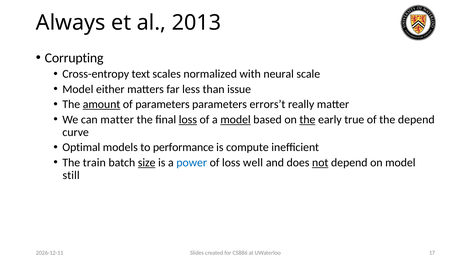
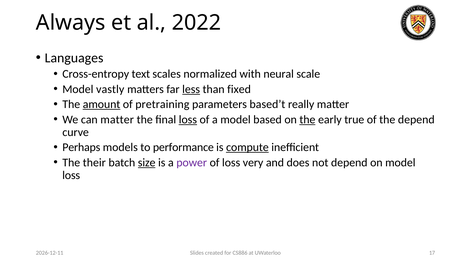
2013: 2013 -> 2022 (196, 23)
Corrupting: Corrupting -> Languages (74, 58)
either: either -> vastly (110, 89)
less underline: none -> present (191, 89)
issue: issue -> fixed (239, 89)
of parameters: parameters -> pretraining (162, 104)
errors’t: errors’t -> based’t (267, 104)
model underline: present -> none (236, 119)
Optimal: Optimal -> Perhaps (81, 147)
compute underline: none -> present (247, 147)
train: train -> their (94, 163)
power colour: blue -> purple (192, 163)
well: well -> very (253, 163)
not underline: present -> none (320, 163)
still: still -> loss (71, 175)
